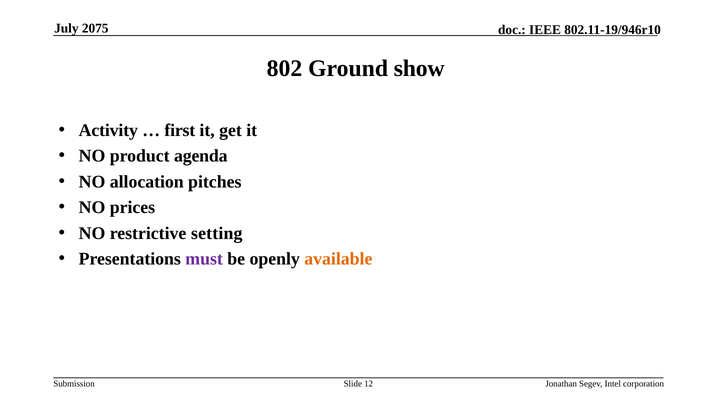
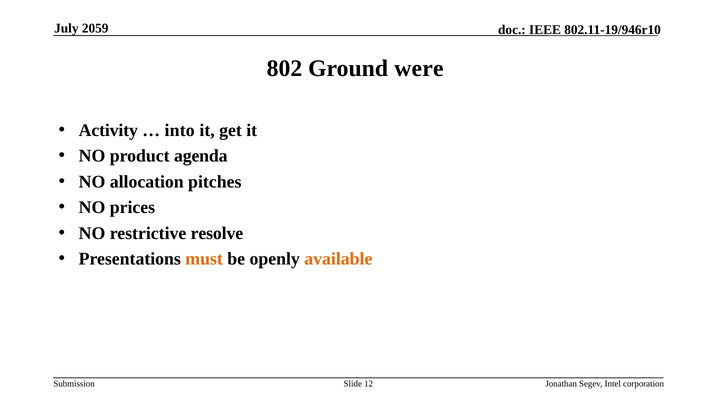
2075: 2075 -> 2059 (95, 28)
show: show -> were (419, 68)
first: first -> into (180, 130)
setting: setting -> resolve (217, 233)
must colour: purple -> orange (204, 259)
